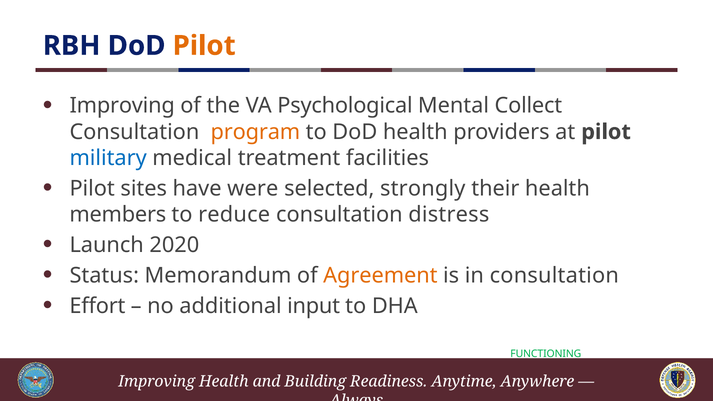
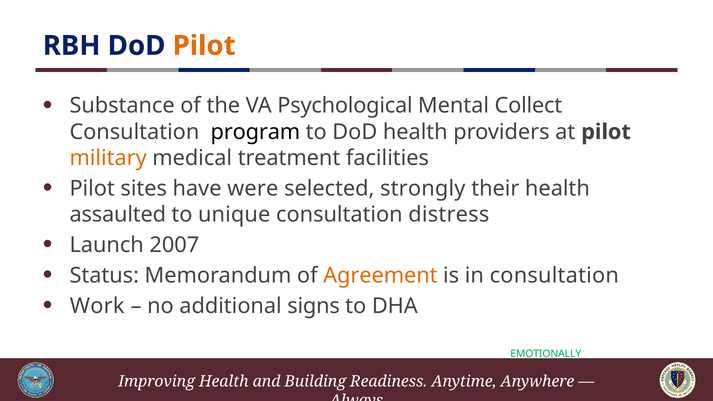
Improving: Improving -> Substance (122, 106)
program colour: orange -> black (255, 132)
military colour: blue -> orange (108, 158)
members: members -> assaulted (118, 215)
reduce: reduce -> unique (234, 215)
2020: 2020 -> 2007 (174, 245)
Effort: Effort -> Work (97, 306)
input: input -> signs (314, 306)
FUNCTIONING: FUNCTIONING -> EMOTIONALLY (546, 354)
